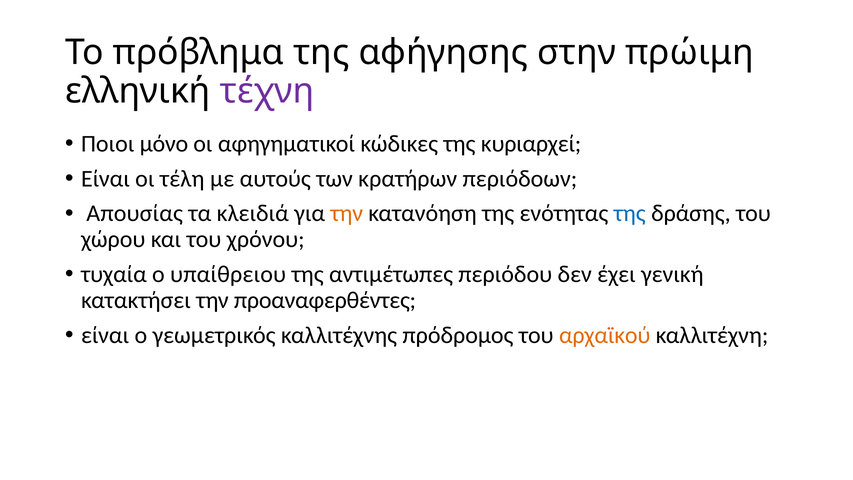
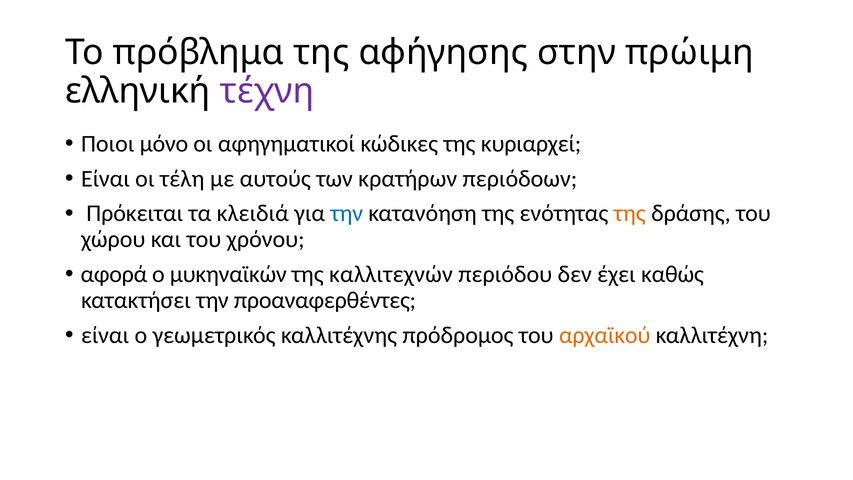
Απουσίας: Απουσίας -> Πρόκειται (135, 213)
την colour: orange -> blue (347, 213)
της colour: blue -> orange (630, 213)
τυχαία: τυχαία -> αφορά (114, 274)
υπαίθρειου: υπαίθρειου -> μυκηναϊκών (228, 274)
αντιμέτωπες: αντιμέτωπες -> καλλιτεχνών (391, 274)
γενική: γενική -> καθώς (672, 274)
